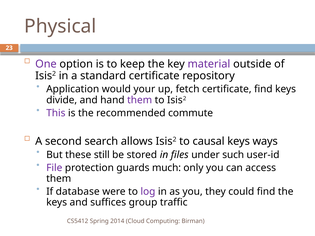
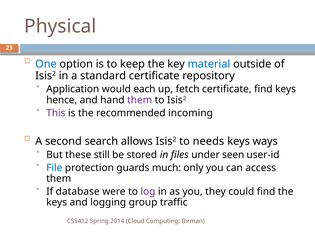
One colour: purple -> blue (46, 64)
material colour: purple -> blue (209, 64)
your: your -> each (144, 89)
divide: divide -> hence (62, 100)
commute: commute -> incoming (191, 113)
causal: causal -> needs (208, 142)
such: such -> seen (233, 155)
File colour: purple -> blue (54, 168)
suffices: suffices -> logging (108, 203)
